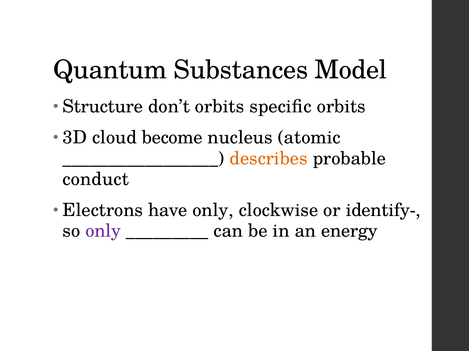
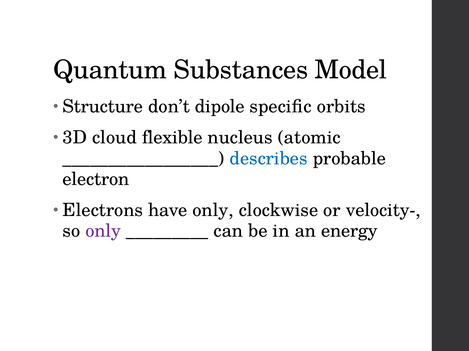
don’t orbits: orbits -> dipole (220, 107)
become: become -> flexible (172, 138)
describes colour: orange -> blue (269, 159)
conduct: conduct -> electron (96, 179)
identify-: identify- -> velocity- (383, 211)
